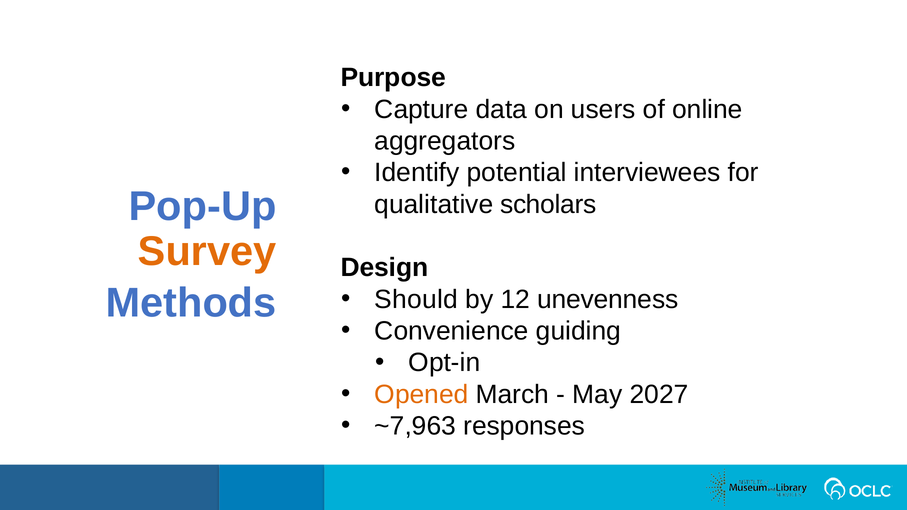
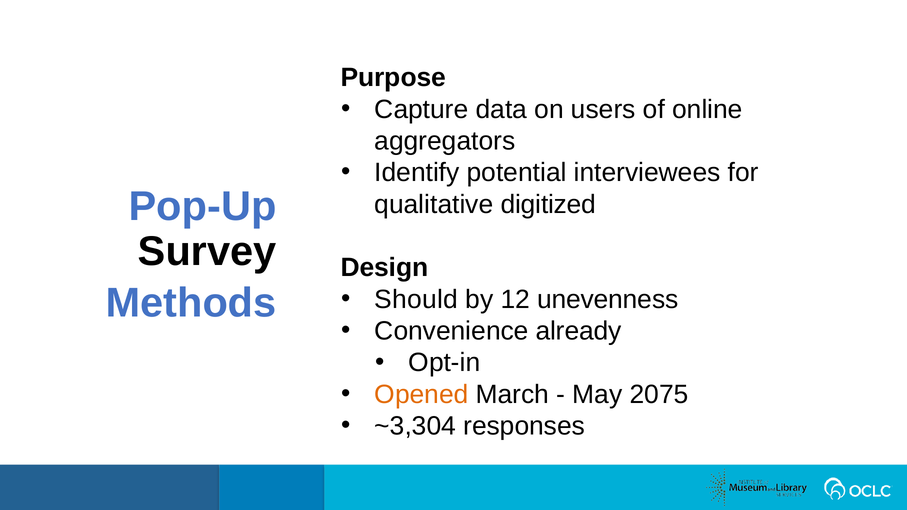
scholars: scholars -> digitized (548, 204)
Survey colour: orange -> black (207, 252)
guiding: guiding -> already (579, 331)
2027: 2027 -> 2075 (659, 395)
~7,963: ~7,963 -> ~3,304 (415, 426)
